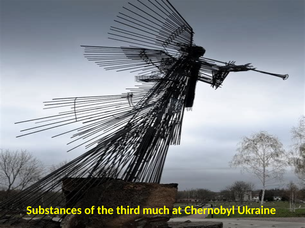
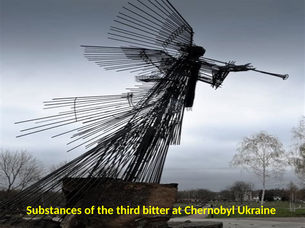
much: much -> bitter (156, 211)
